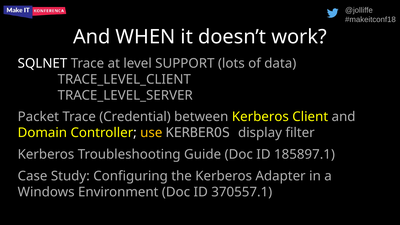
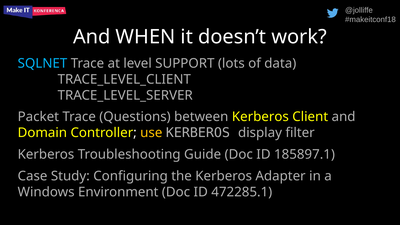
SQLNET colour: white -> light blue (42, 63)
Credential: Credential -> Questions (135, 117)
370557.1: 370557.1 -> 472285.1 (242, 192)
